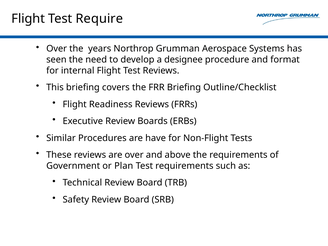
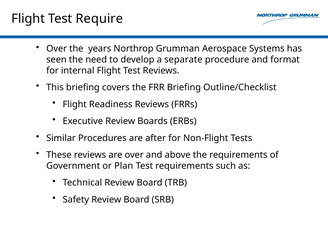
designee: designee -> separate (183, 60)
have: have -> after (156, 138)
